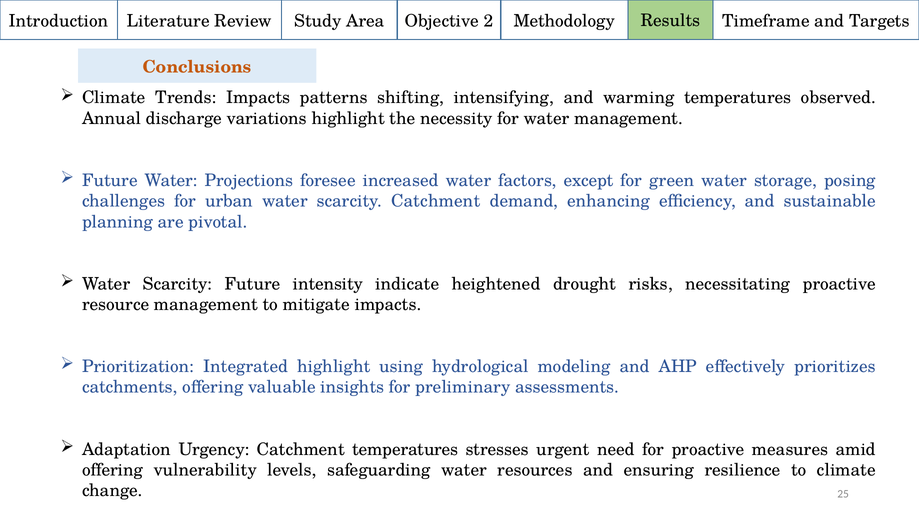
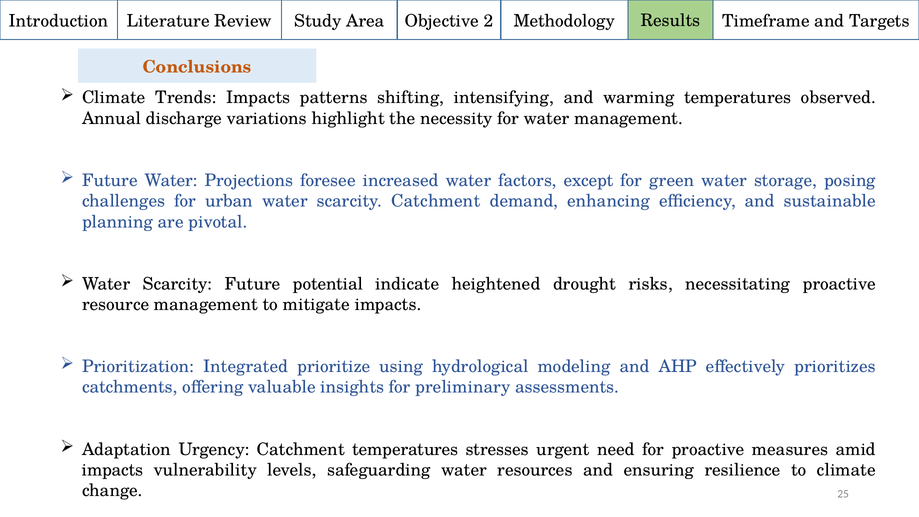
intensity: intensity -> potential (328, 284)
Integrated highlight: highlight -> prioritize (334, 367)
offering: offering -> impacts (113, 470)
